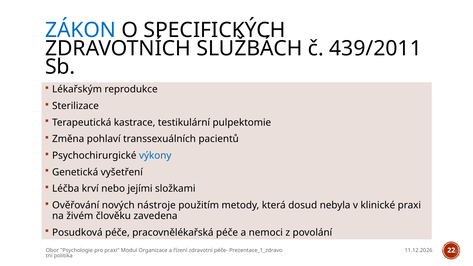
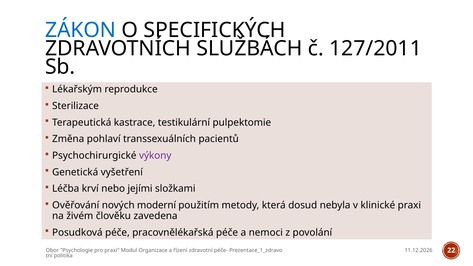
439/2011: 439/2011 -> 127/2011 (375, 48)
výkony colour: blue -> purple (155, 156)
nástroje: nástroje -> moderní (157, 205)
